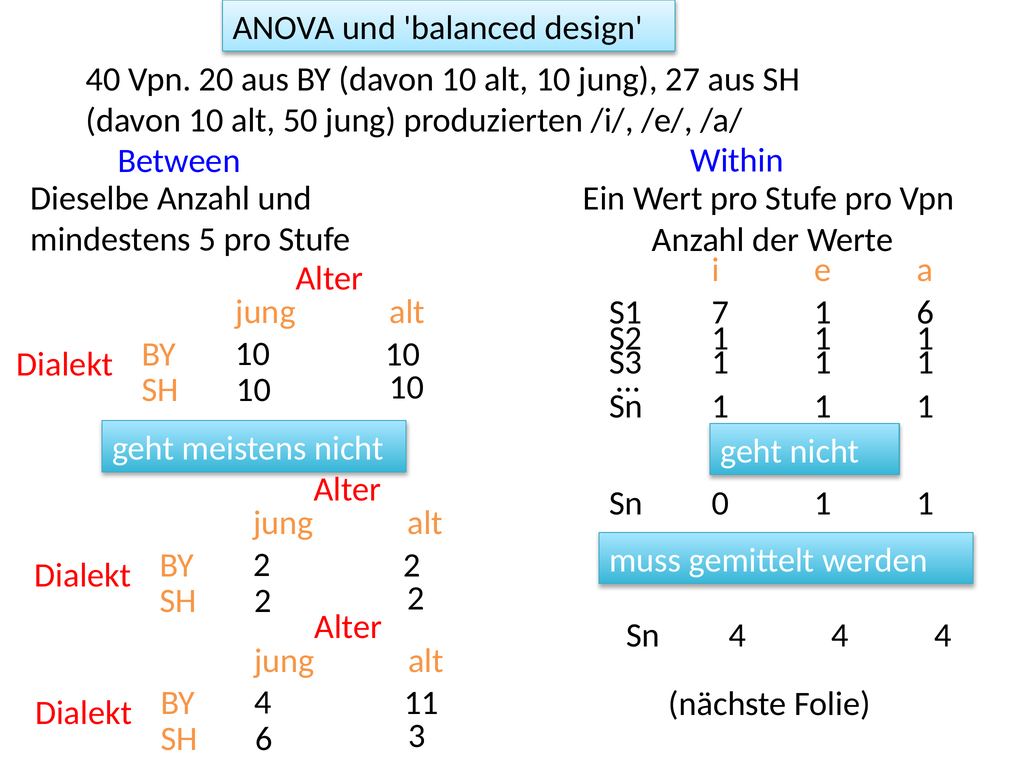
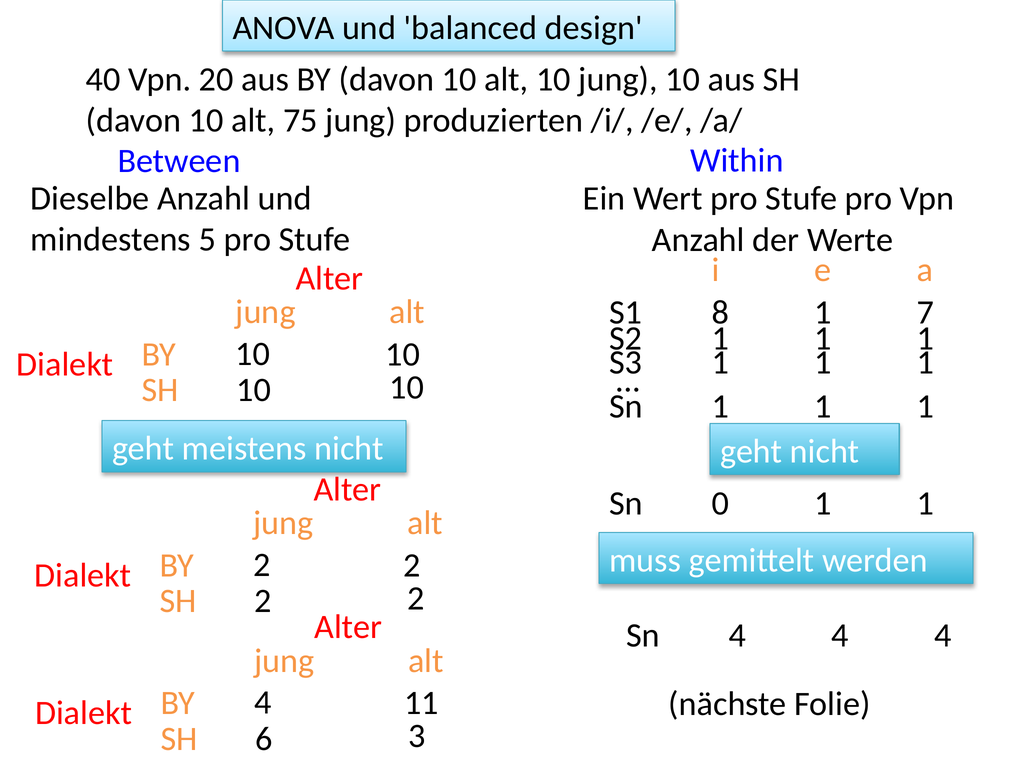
jung 27: 27 -> 10 (683, 79)
50: 50 -> 75 (300, 120)
7: 7 -> 8 (720, 312)
1 6: 6 -> 7 (926, 312)
